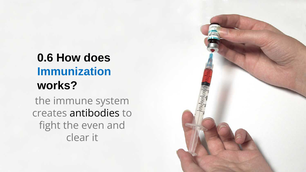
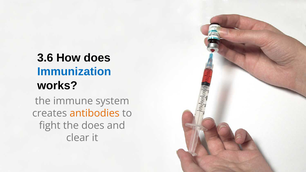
0.6: 0.6 -> 3.6 (45, 58)
antibodies colour: black -> orange (95, 113)
the even: even -> does (93, 126)
